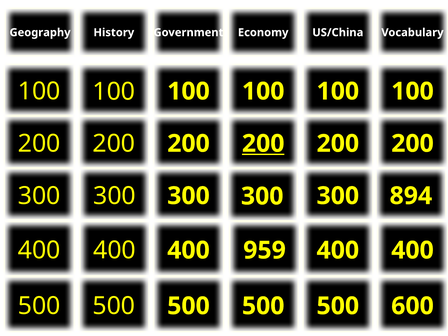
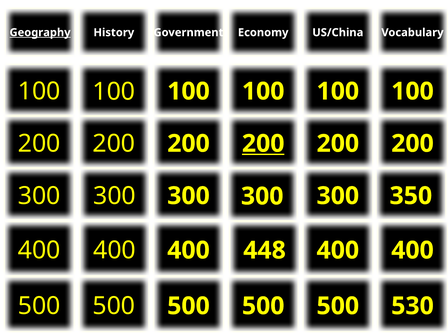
Geography underline: none -> present (40, 32)
894: 894 -> 350 (411, 196)
959: 959 -> 448 (265, 250)
600: 600 -> 530 (413, 306)
